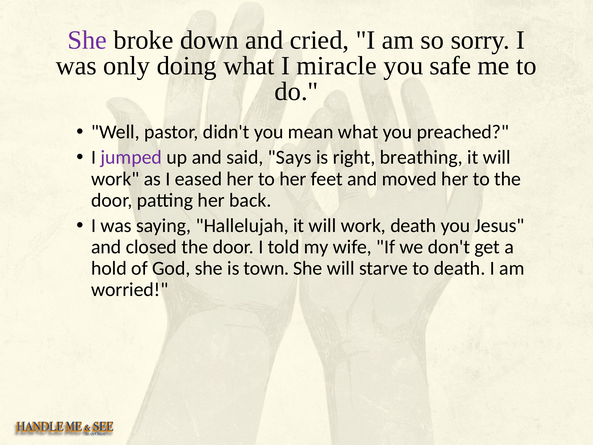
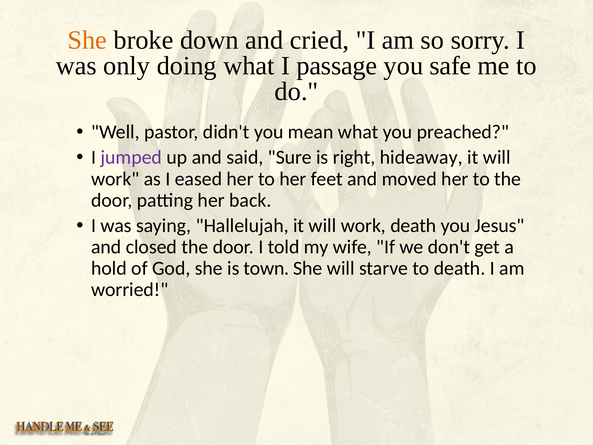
She colour: purple -> orange (87, 40)
miracle: miracle -> passage (337, 66)
Says: Says -> Sure (290, 157)
breathing: breathing -> hideaway (421, 157)
